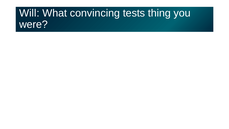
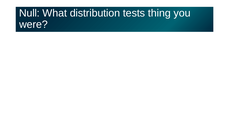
Will: Will -> Null (29, 13)
convincing: convincing -> distribution (95, 13)
